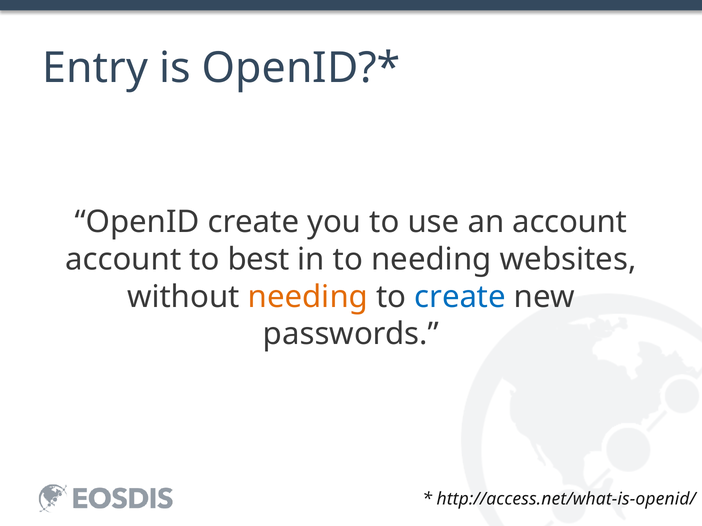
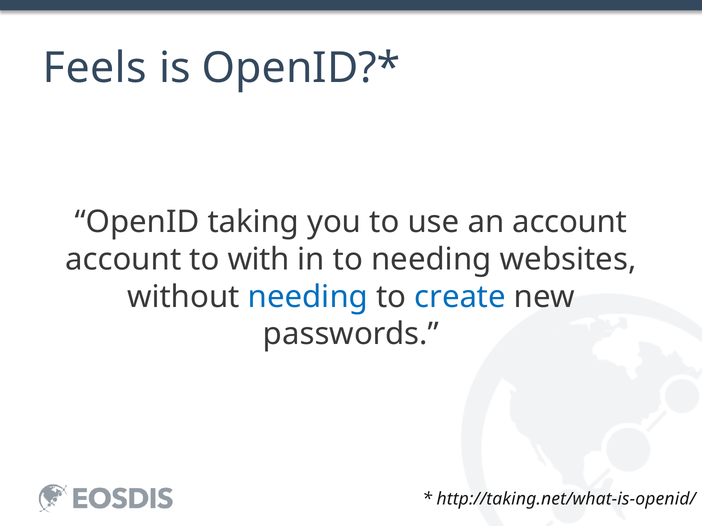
Entry: Entry -> Feels (95, 68)
OpenID create: create -> taking (253, 222)
best: best -> with (259, 260)
needing colour: orange -> blue (308, 297)
http://access.net/what-is-openid/: http://access.net/what-is-openid/ -> http://taking.net/what-is-openid/ (566, 500)
